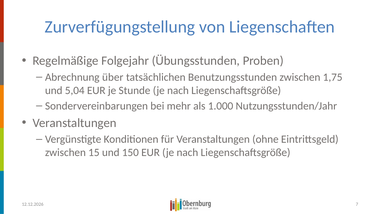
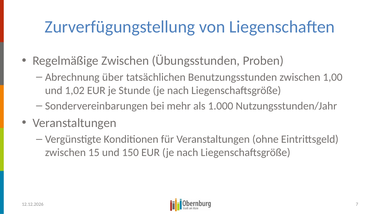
Regelmäßige Folgejahr: Folgejahr -> Zwischen (125, 61)
1,75: 1,75 -> 1,00 (333, 77)
5,04: 5,04 -> 1,02 (75, 90)
